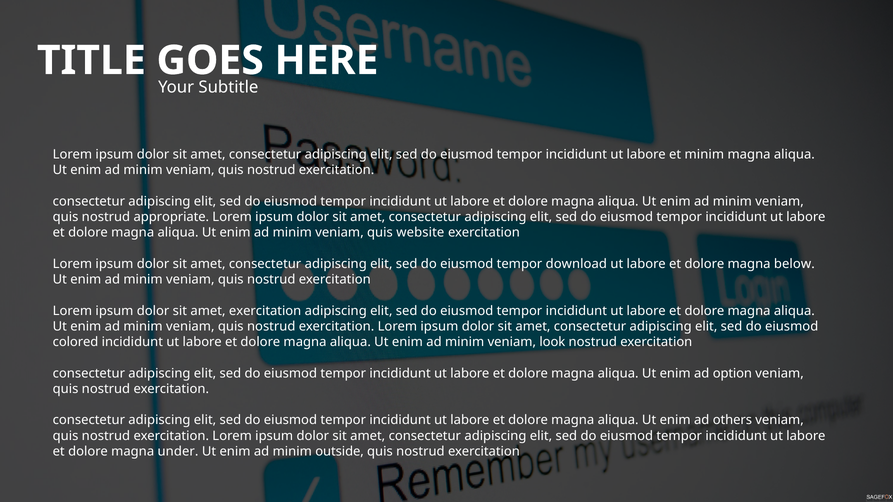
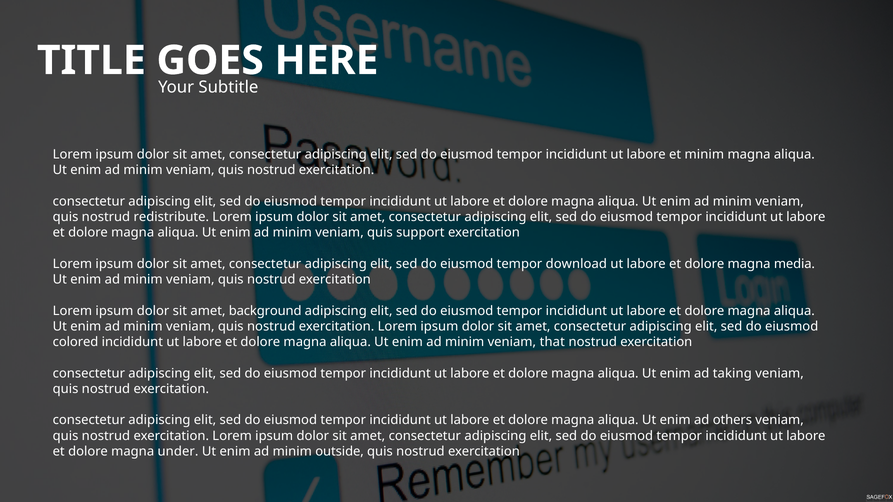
appropriate: appropriate -> redistribute (171, 217)
website: website -> support (420, 233)
below: below -> media (794, 264)
amet exercitation: exercitation -> background (265, 311)
look: look -> that (552, 342)
option: option -> taking (732, 374)
